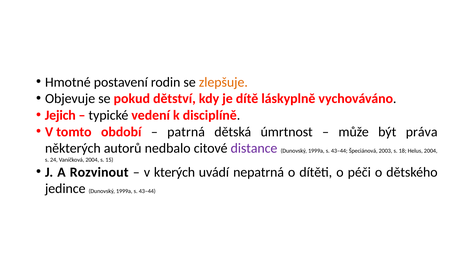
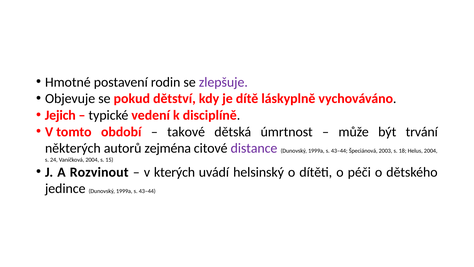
zlepšuje colour: orange -> purple (223, 82)
patrná: patrná -> takové (186, 132)
práva: práva -> trvání (422, 132)
nedbalo: nedbalo -> zejména (168, 148)
nepatrná: nepatrná -> helsinský (259, 172)
